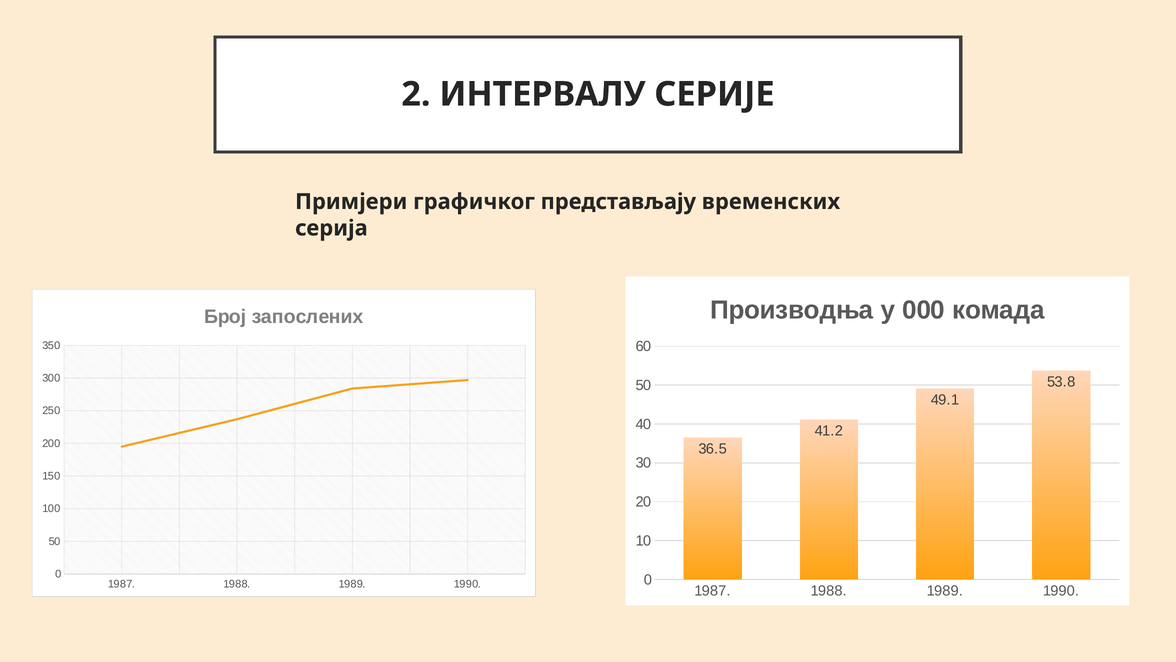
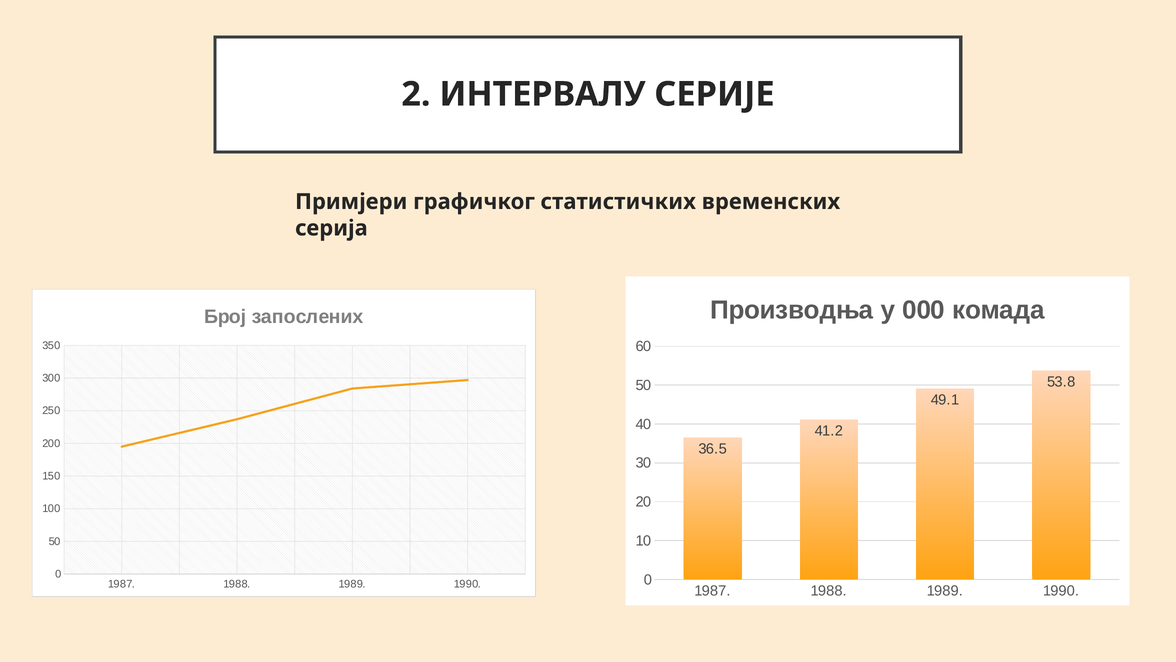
представљају: представљају -> статистичких (618, 202)
